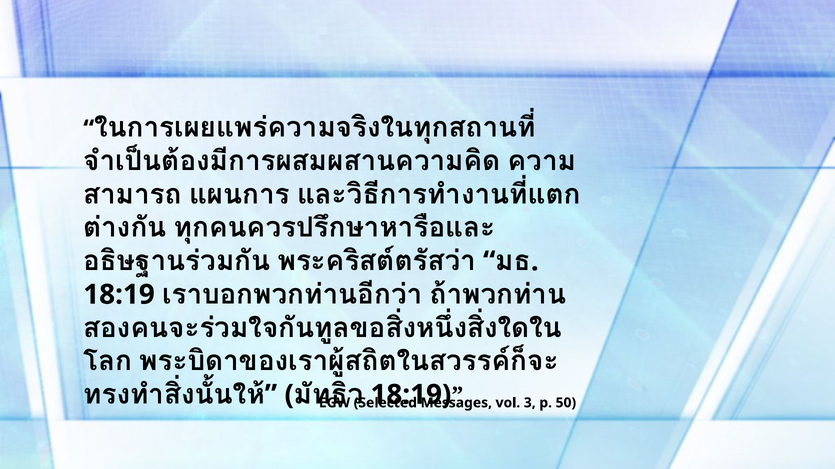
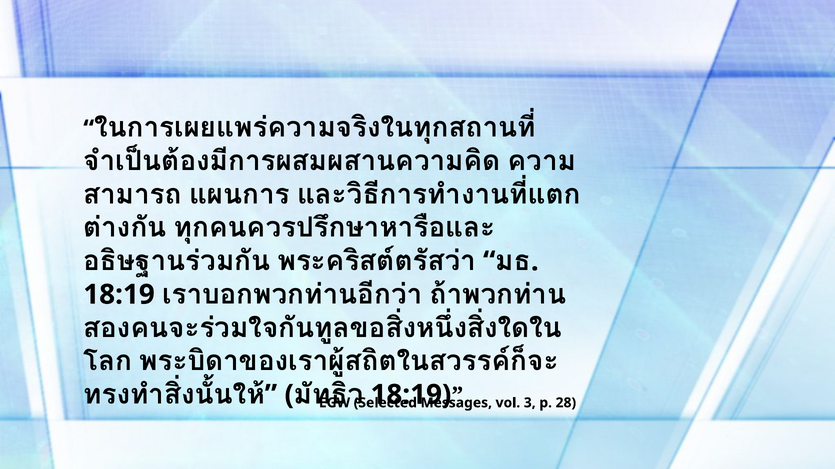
50: 50 -> 28 (566, 403)
